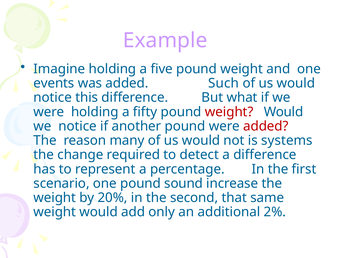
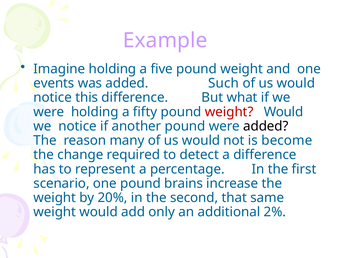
added colour: red -> black (266, 126)
systems: systems -> become (287, 140)
sound: sound -> brains (184, 183)
